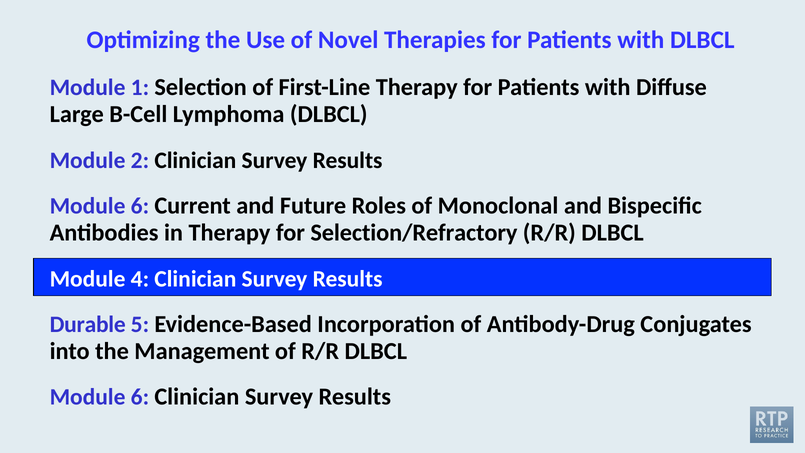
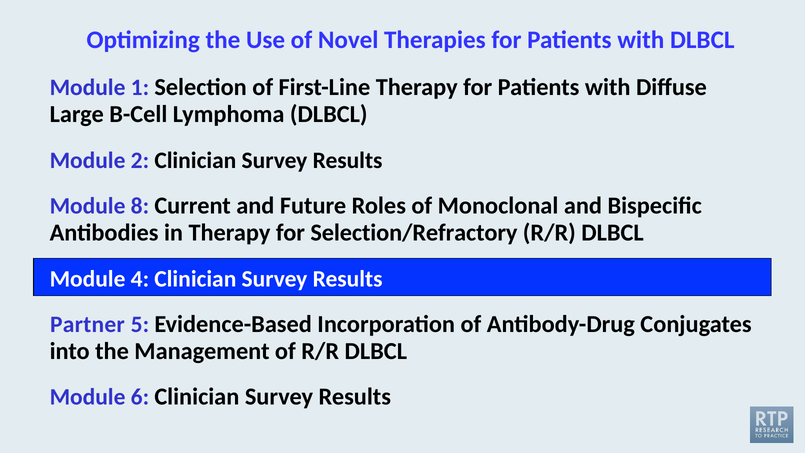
6: 6 -> 8 (140, 206)
Durable: Durable -> Partner (87, 324)
